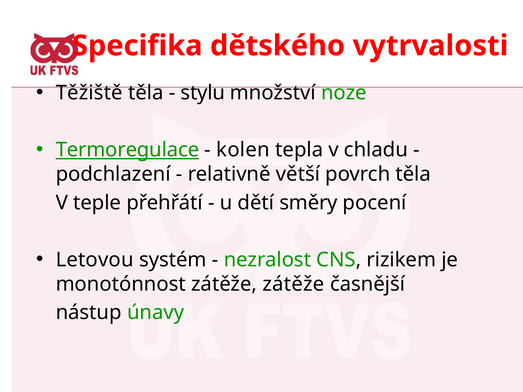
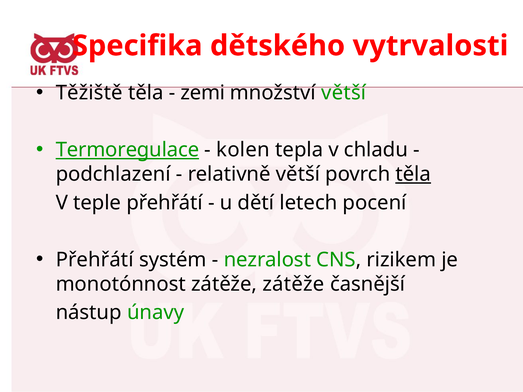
stylu: stylu -> zemi (203, 93)
množství noze: noze -> větší (344, 93)
těla underline: none -> present (413, 174)
směry: směry -> letech (308, 203)
Letovou: Letovou -> Přehřátí (95, 260)
